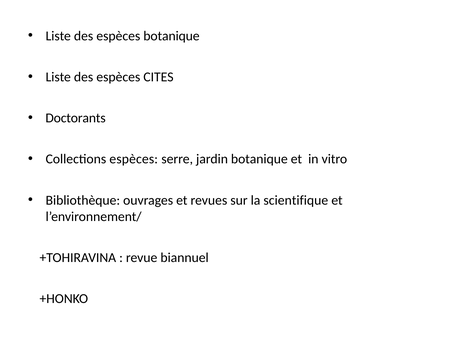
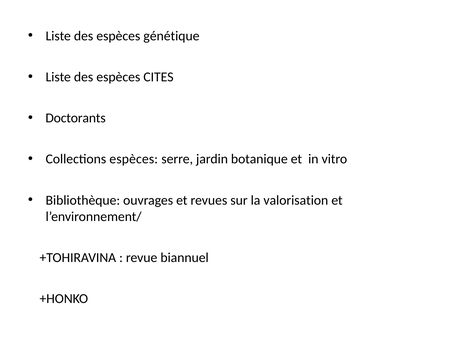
espèces botanique: botanique -> génétique (171, 36)
scientifique: scientifique -> valorisation (296, 200)
